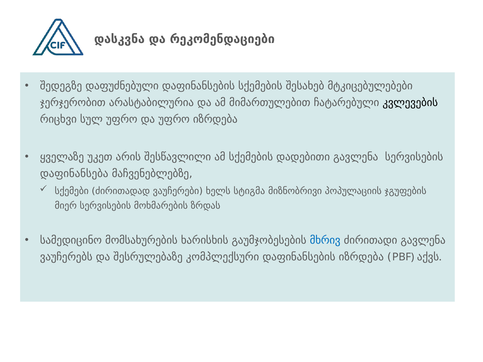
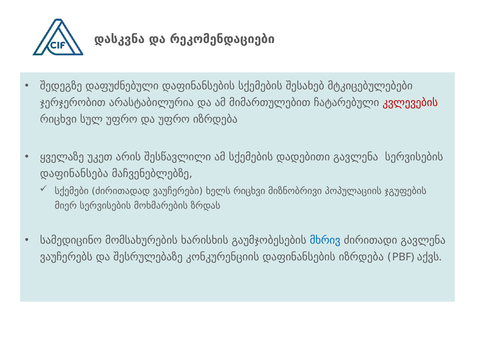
კვლევების colour: black -> red (410, 103)
ხელს სტიგმა: სტიგმა -> რიცხვი (249, 191)
კომპლექსური: კომპლექსური -> კონკურენციის (223, 257)
